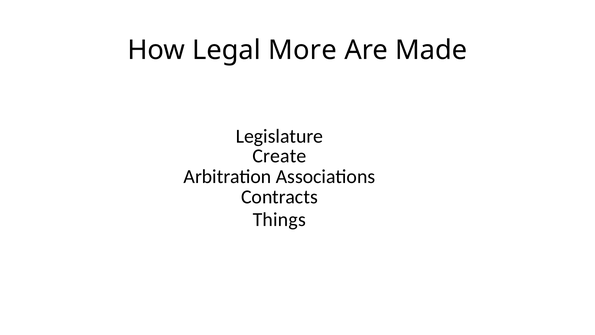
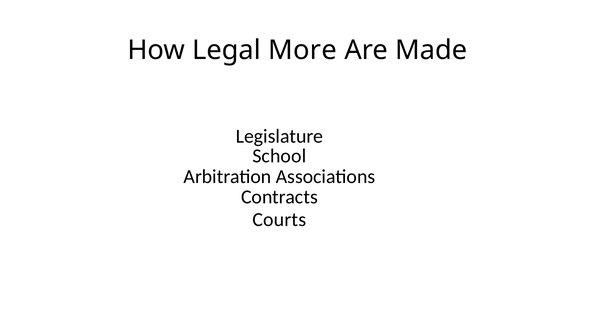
Create: Create -> School (279, 156)
Things: Things -> Courts (279, 219)
